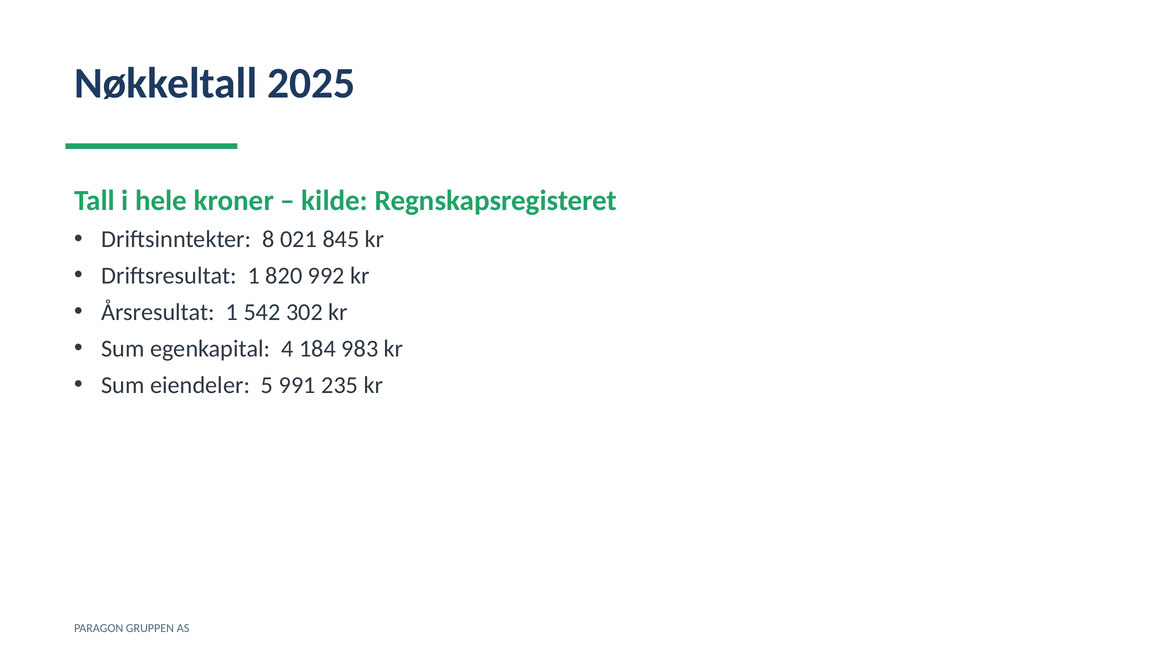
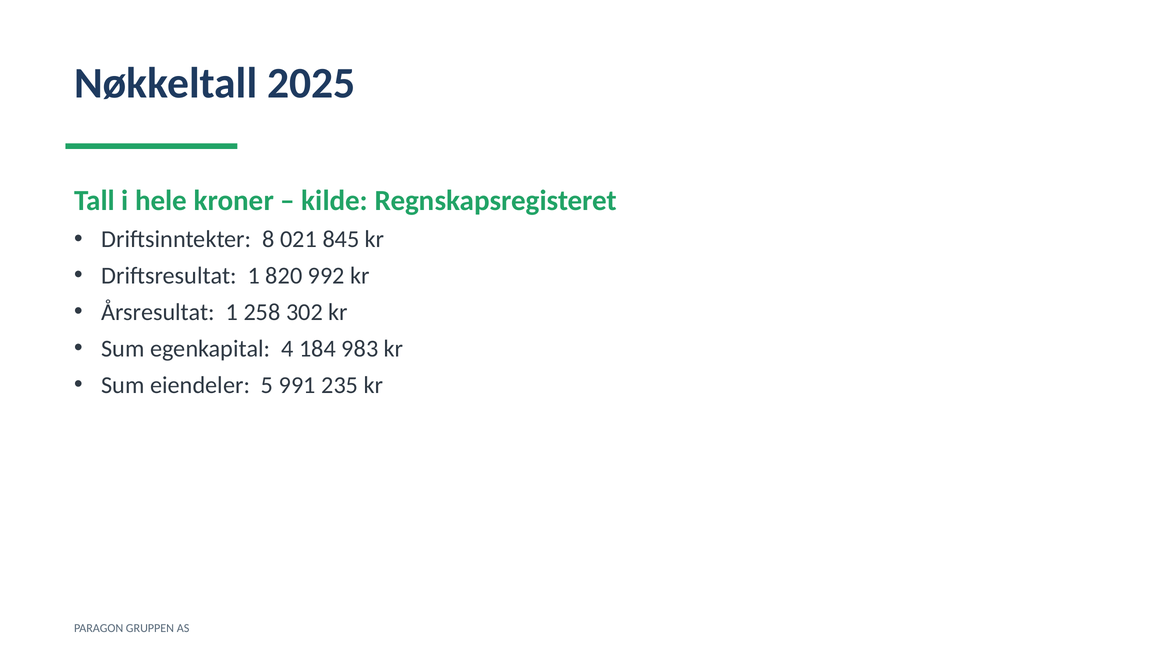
542: 542 -> 258 (262, 312)
